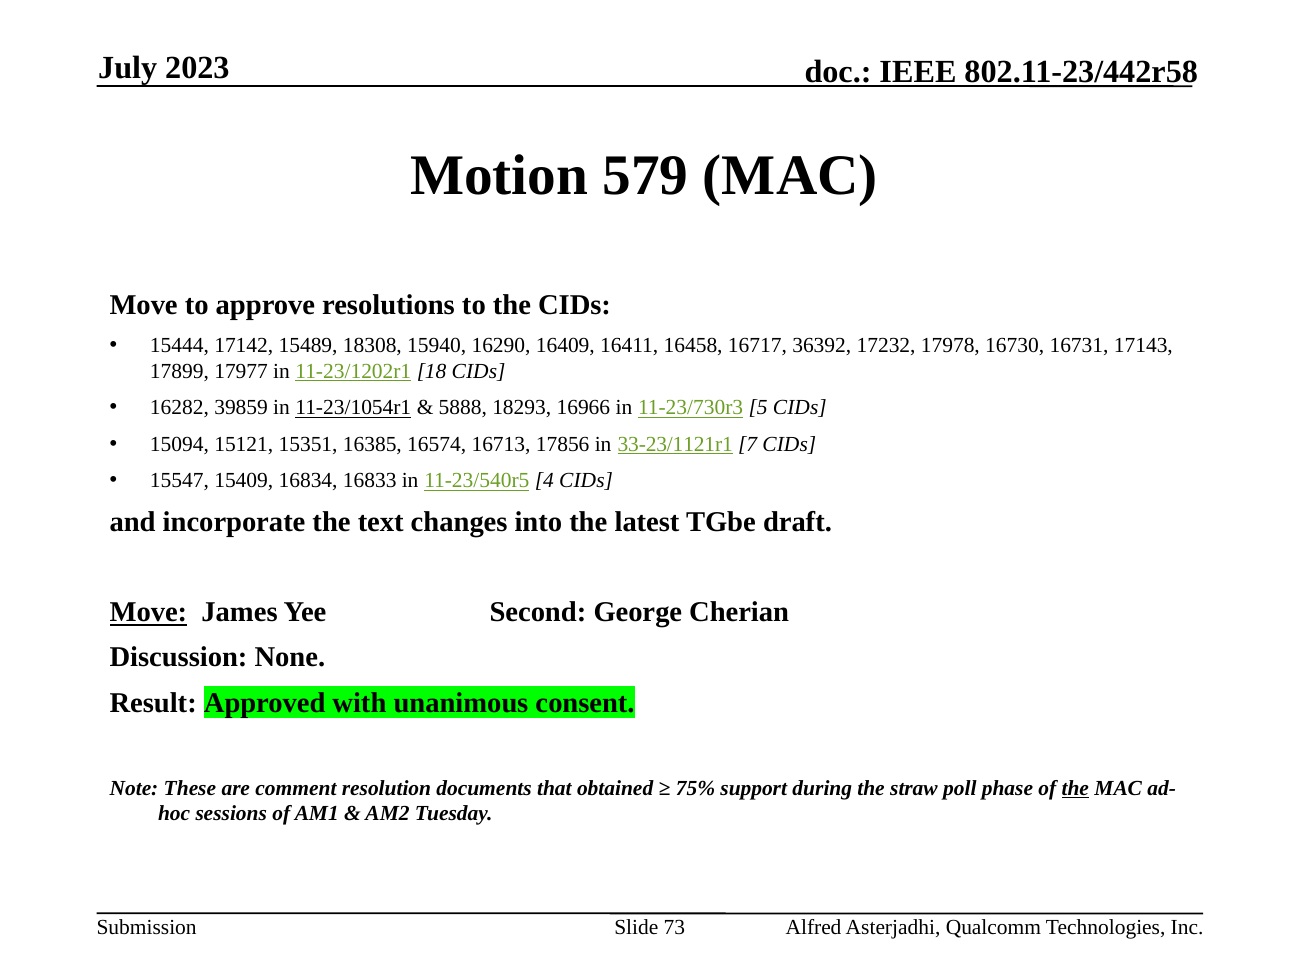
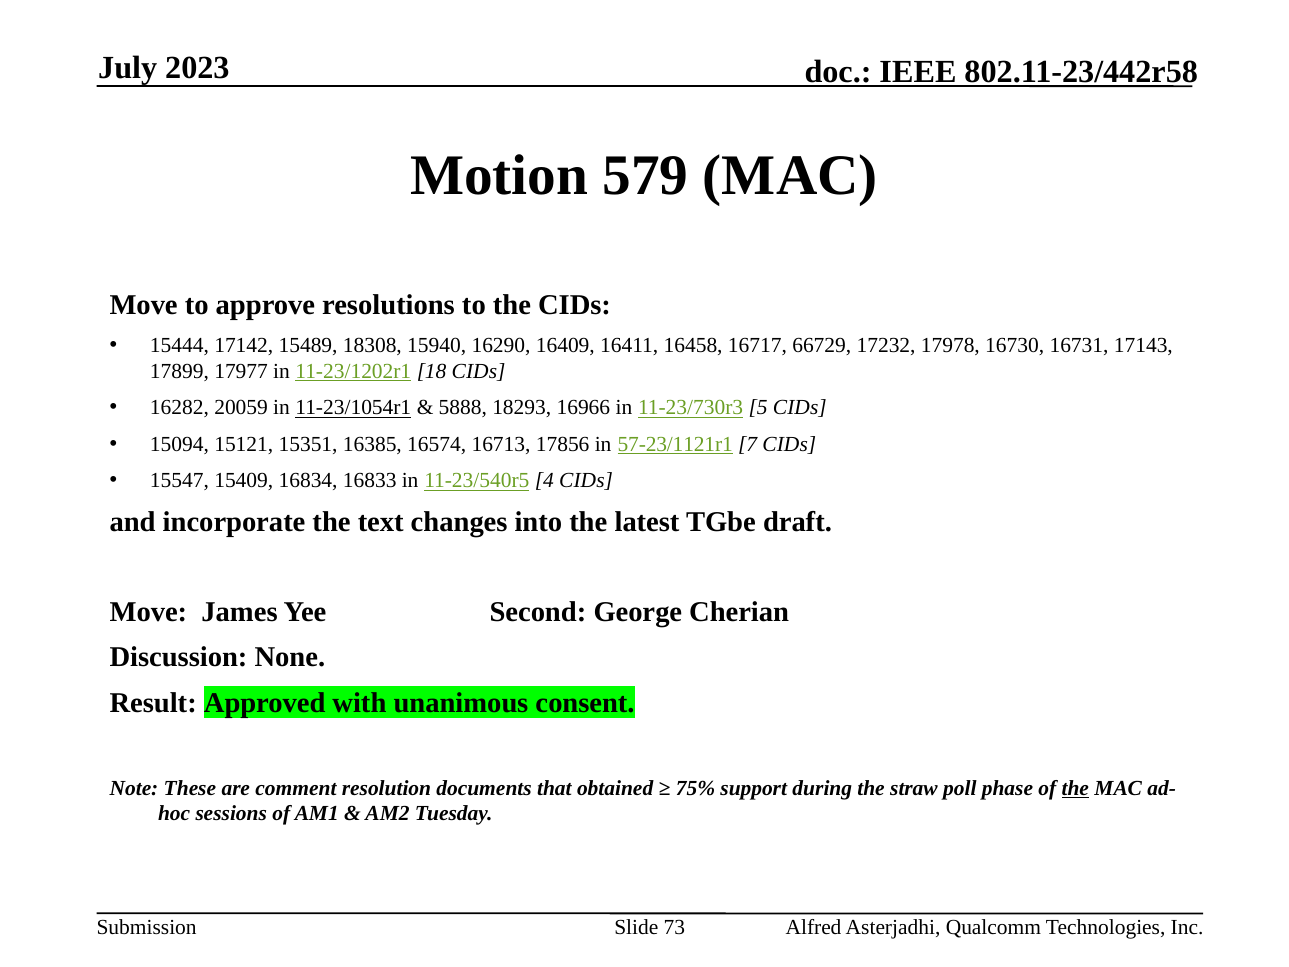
36392: 36392 -> 66729 (822, 345)
39859: 39859 -> 20059 (241, 408)
33-23/1121r1: 33-23/1121r1 -> 57-23/1121r1 (675, 444)
Move underline: present -> none (148, 612)
